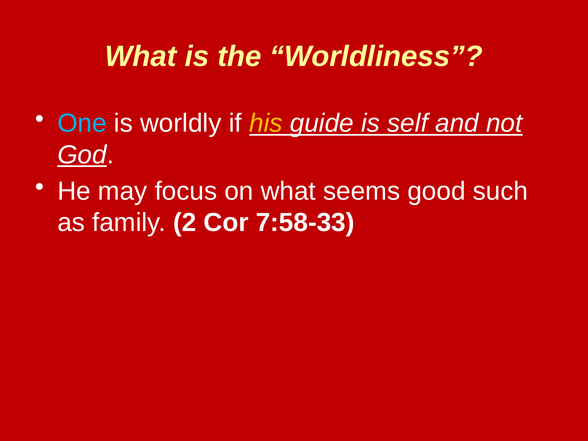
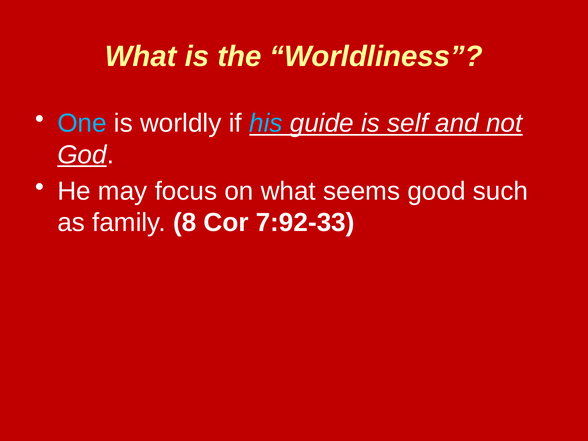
his colour: yellow -> light blue (266, 123)
2: 2 -> 8 (185, 223)
7:58-33: 7:58-33 -> 7:92-33 (305, 223)
